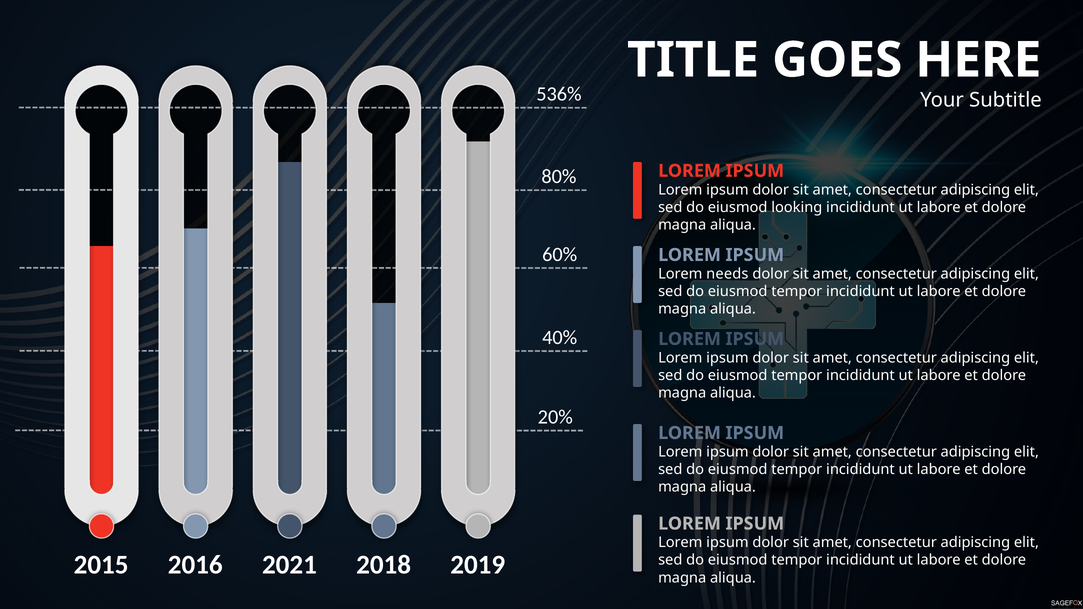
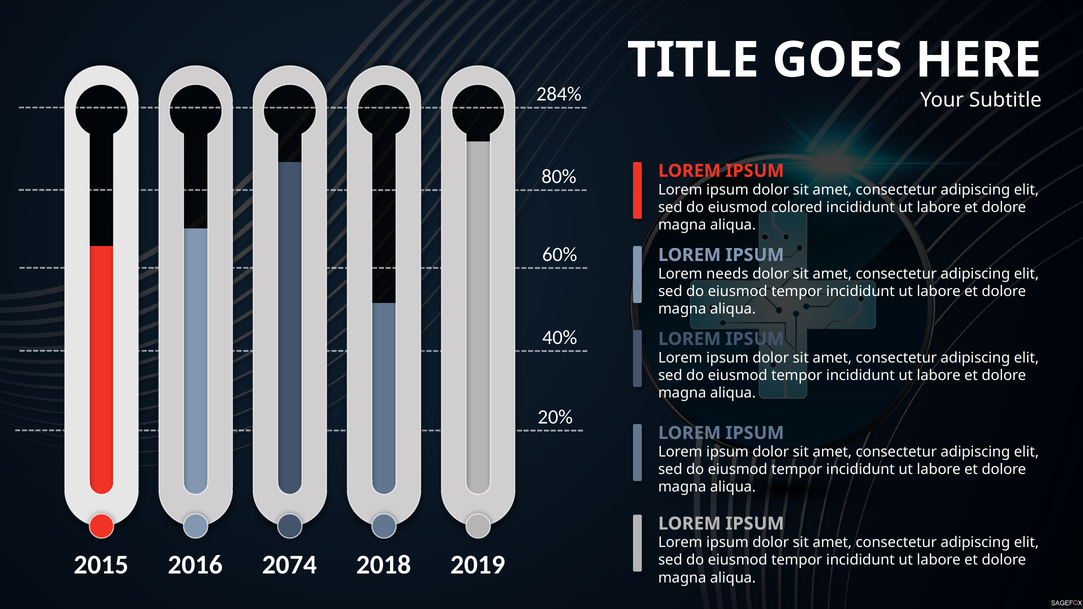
536%: 536% -> 284% (559, 94)
looking: looking -> colored (797, 207)
2021: 2021 -> 2074 (289, 565)
